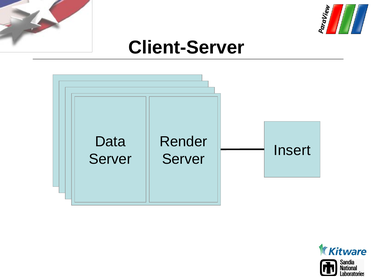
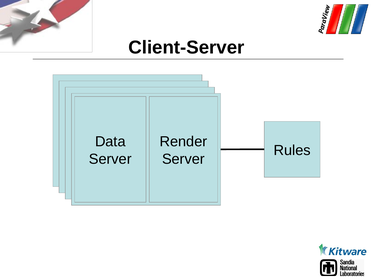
Insert: Insert -> Rules (292, 150)
